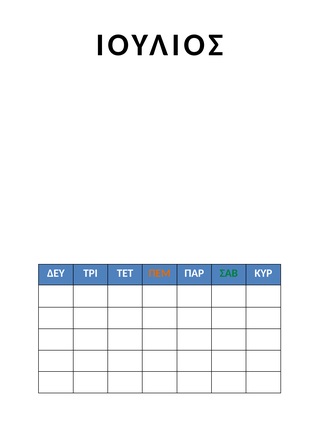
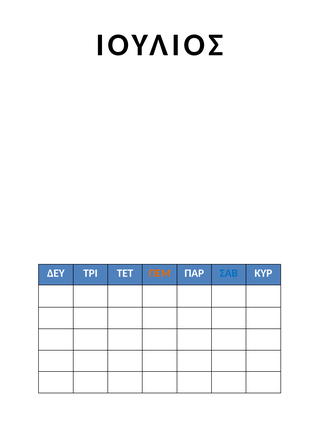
ΣΑΒ colour: green -> blue (229, 273)
